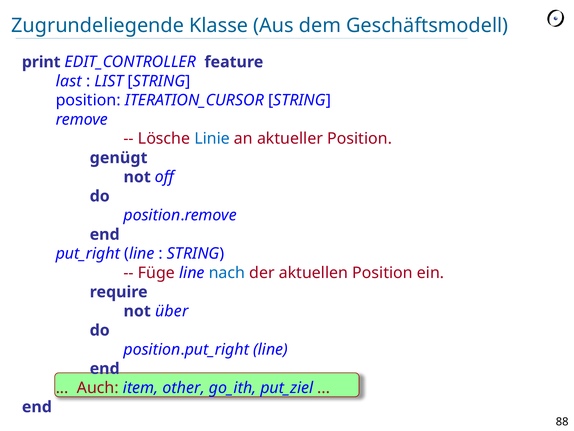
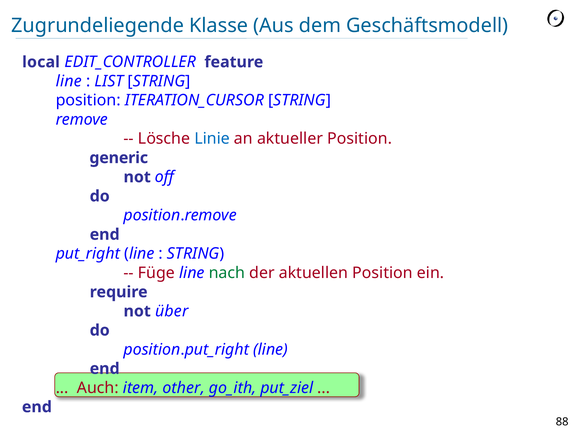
print: print -> local (41, 62)
last: last -> line (69, 81)
genügt: genügt -> generic (119, 158)
nach colour: blue -> green (227, 273)
